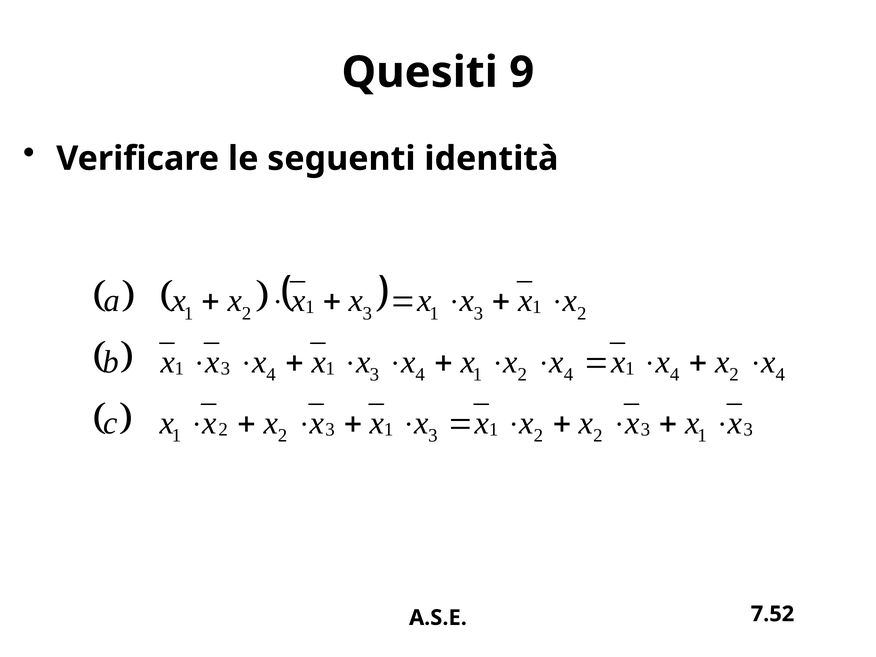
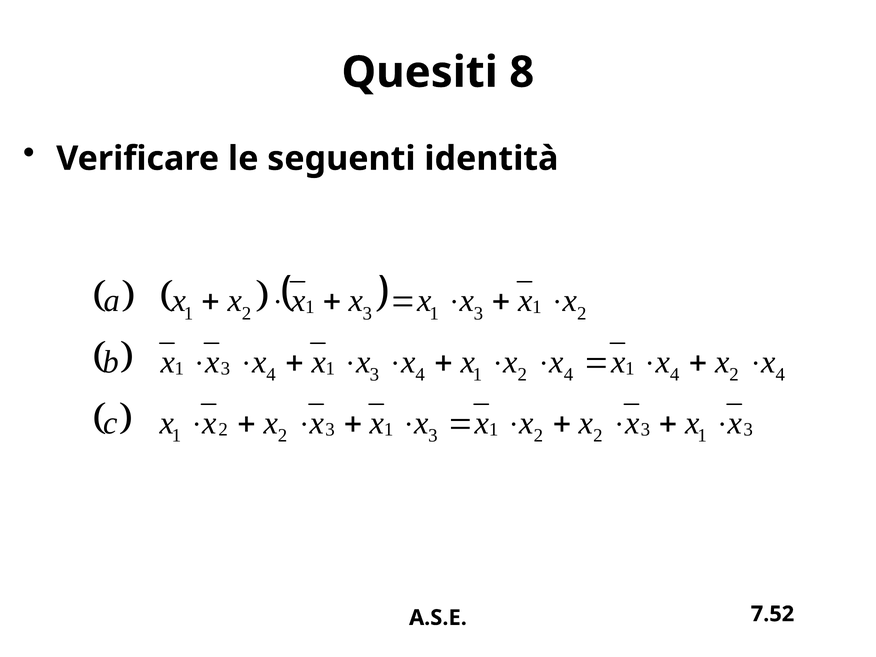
9: 9 -> 8 (522, 72)
